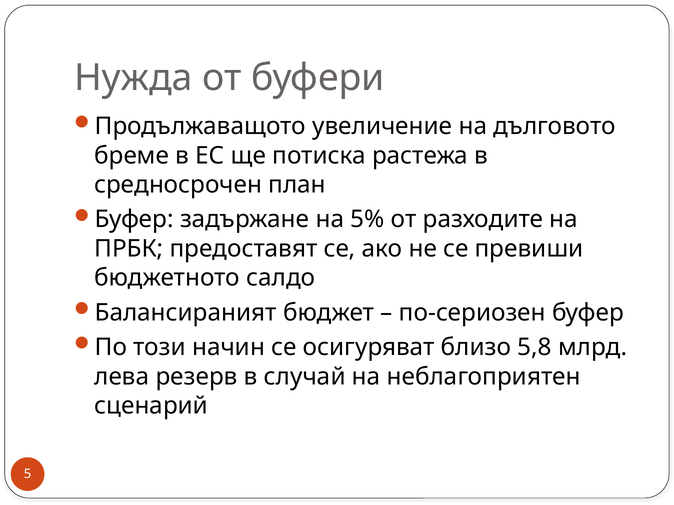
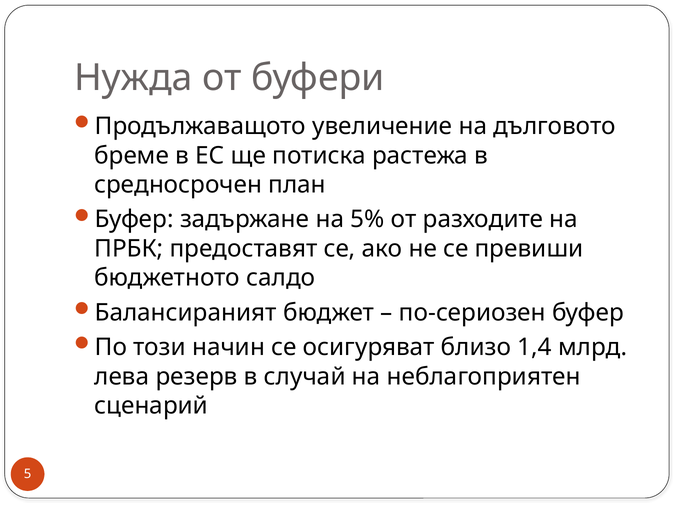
5,8: 5,8 -> 1,4 (535, 348)
